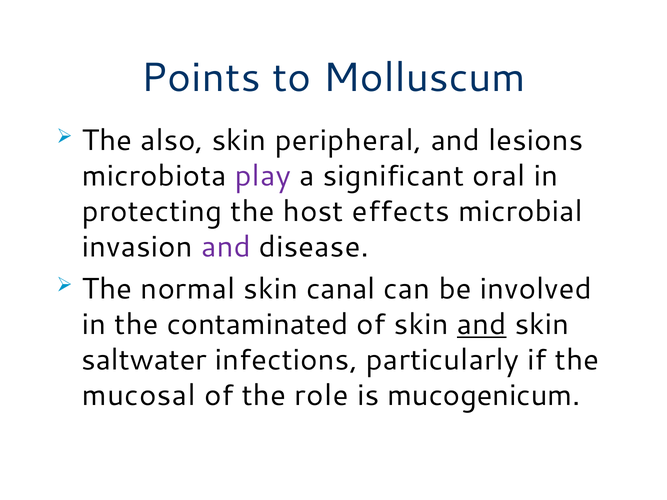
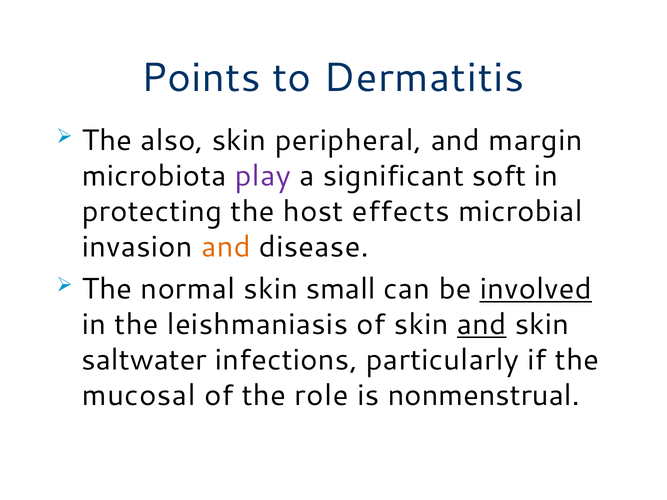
Molluscum: Molluscum -> Dermatitis (424, 78)
lesions: lesions -> margin (536, 140)
oral: oral -> soft (499, 176)
and colour: purple -> orange (226, 247)
canal: canal -> small (341, 289)
involved underline: none -> present (536, 289)
contaminated: contaminated -> leishmaniasis (258, 325)
mucogenicum: mucogenicum -> nonmenstrual (484, 396)
